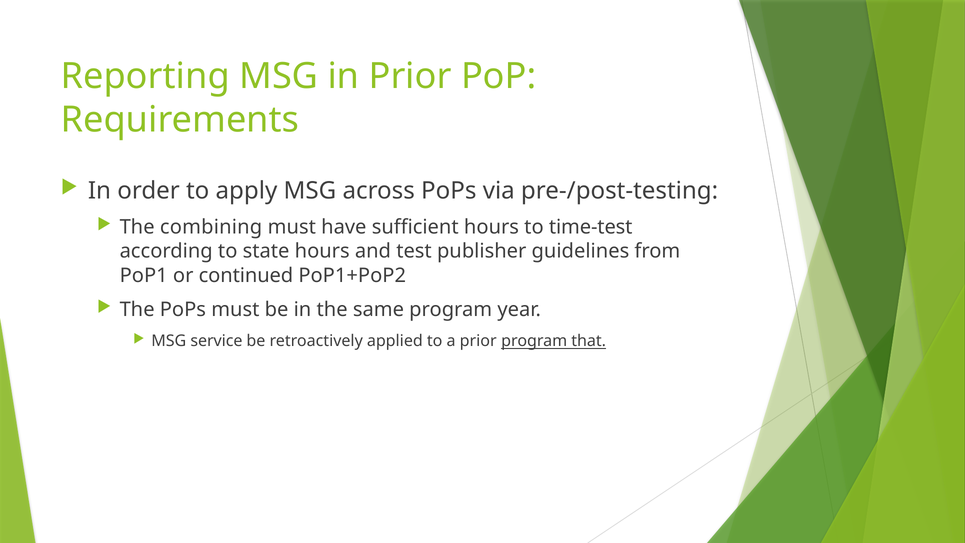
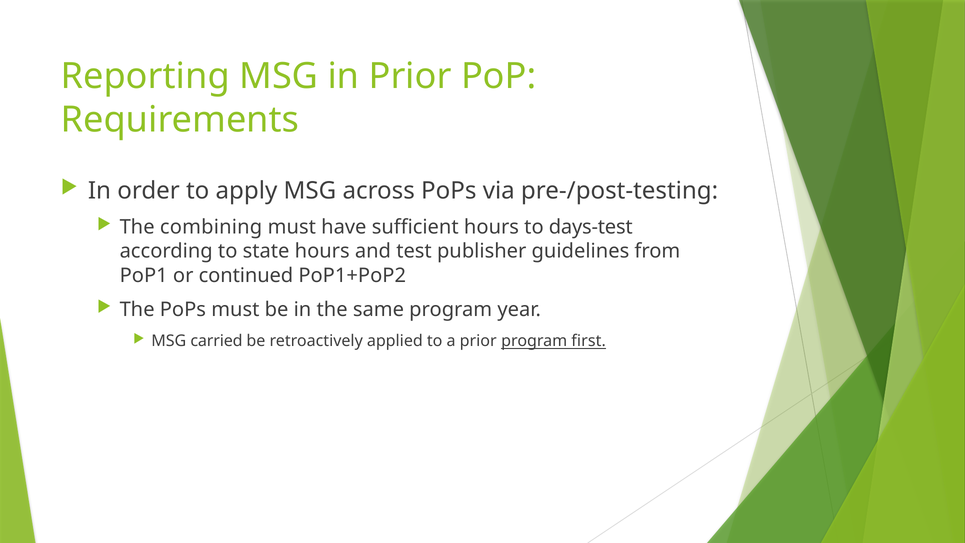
time-test: time-test -> days-test (591, 227)
service: service -> carried (216, 341)
that: that -> first (589, 341)
